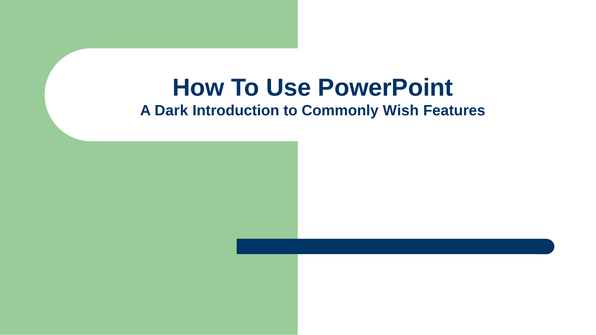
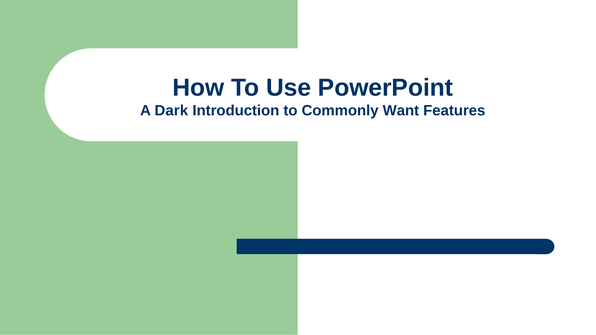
Wish: Wish -> Want (401, 111)
